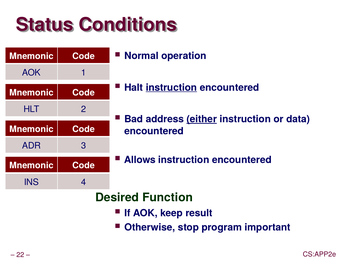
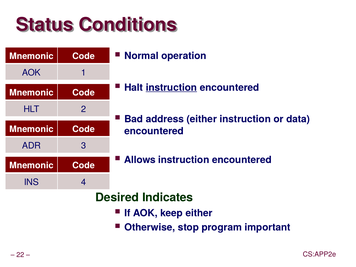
either underline: present -> none (202, 119)
Function: Function -> Indicates (168, 197)
keep result: result -> either (199, 213)
